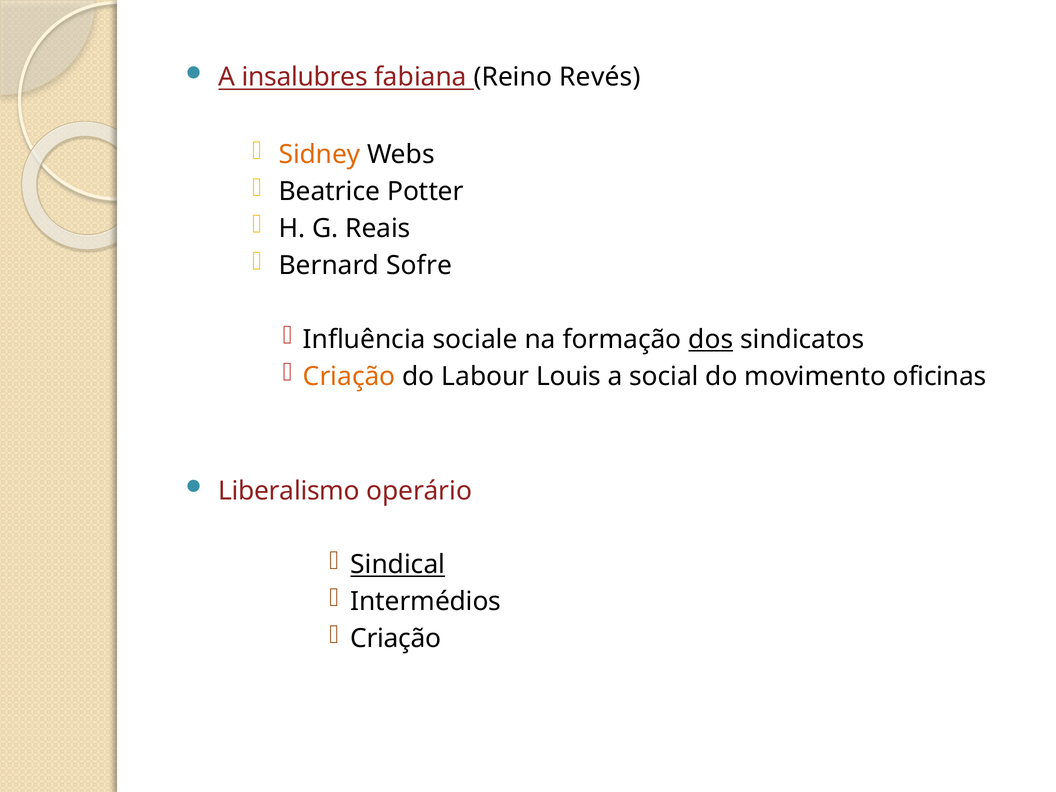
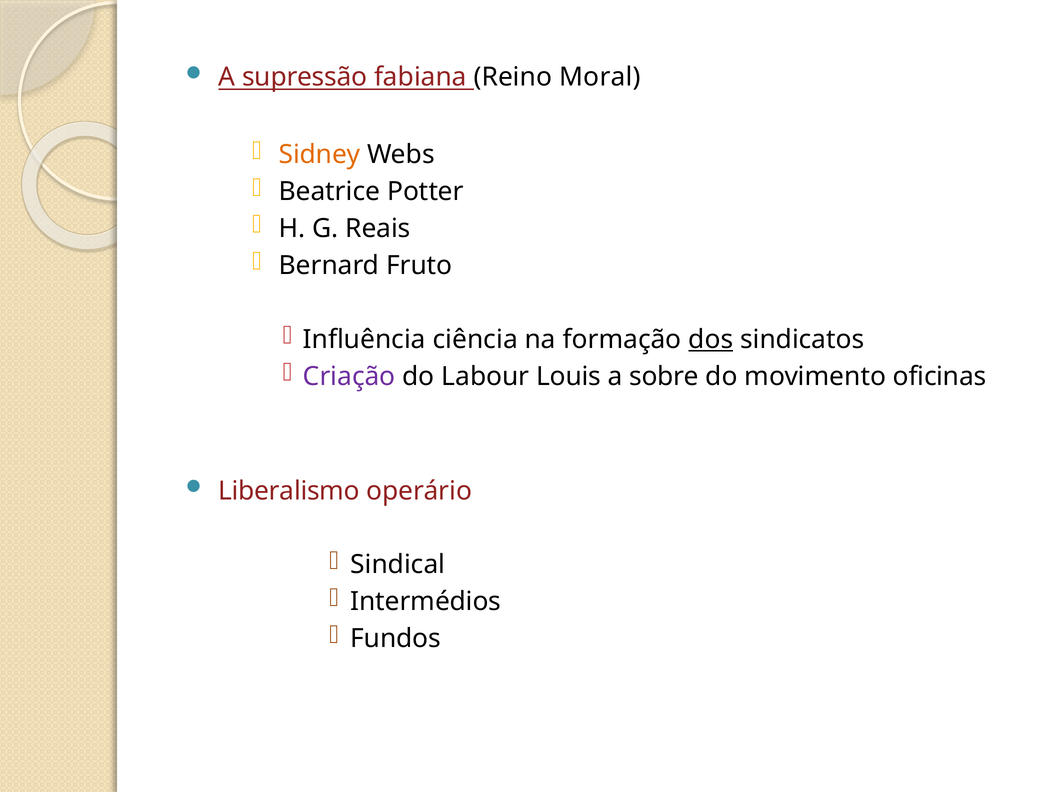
insalubres: insalubres -> supressão (305, 77)
Revés: Revés -> Moral (600, 77)
Sofre: Sofre -> Fruto (419, 266)
sociale: sociale -> ciência (475, 339)
Criação colour: orange -> purple (349, 376)
social: social -> sobre (664, 376)
Sindical underline: present -> none (398, 565)
Criação: Criação -> Fundos (396, 639)
